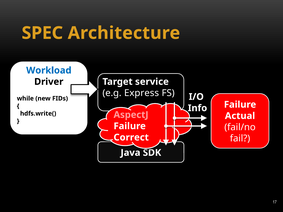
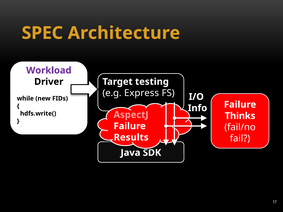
Workload colour: blue -> purple (49, 70)
service: service -> testing (152, 82)
Actual: Actual -> Thinks (240, 116)
Correct: Correct -> Results (131, 138)
